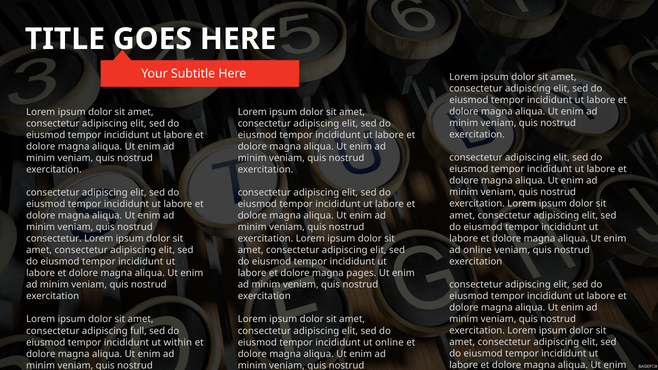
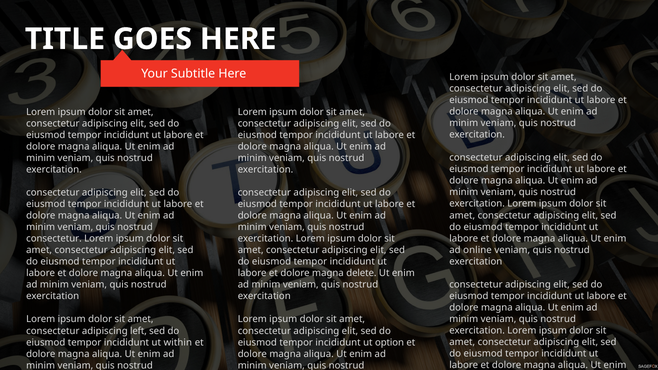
pages: pages -> delete (361, 273)
full: full -> left (138, 331)
ut online: online -> option (390, 342)
